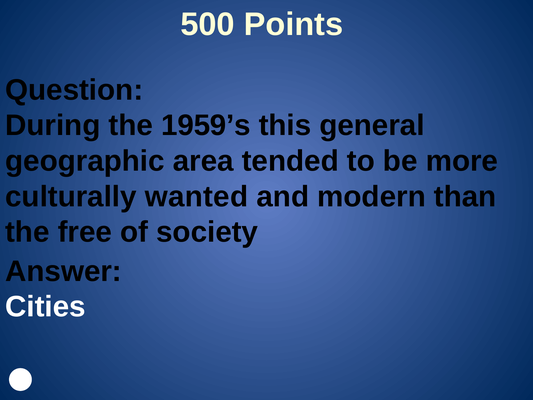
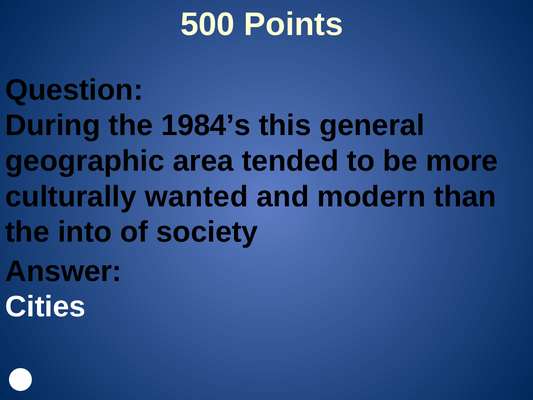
1959’s: 1959’s -> 1984’s (206, 125)
free: free -> into (85, 232)
